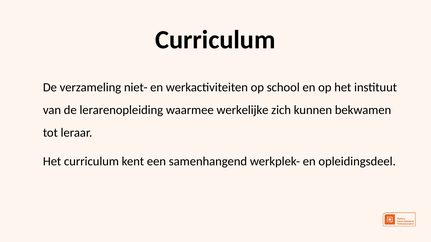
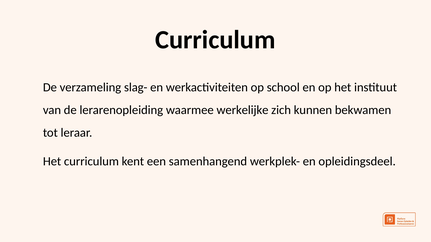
niet-: niet- -> slag- (136, 88)
